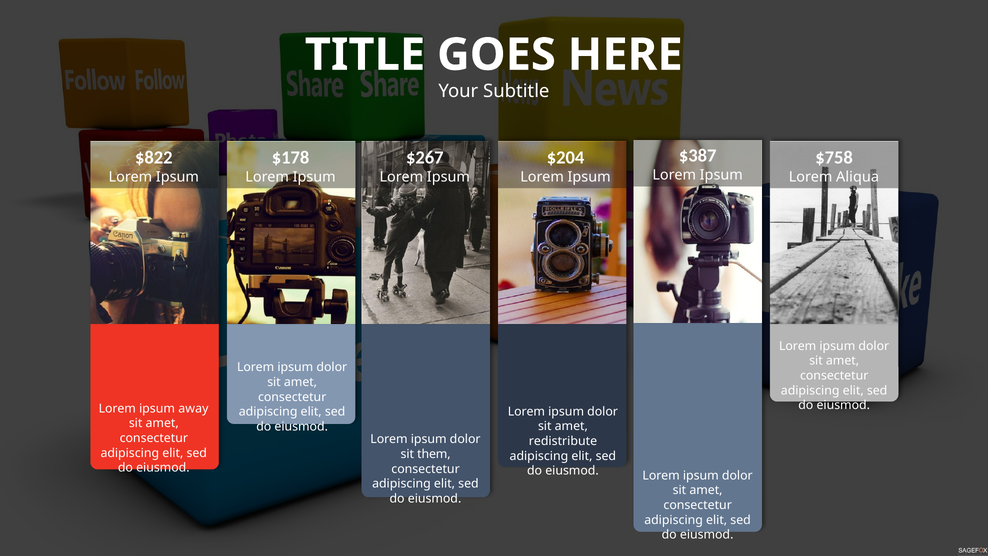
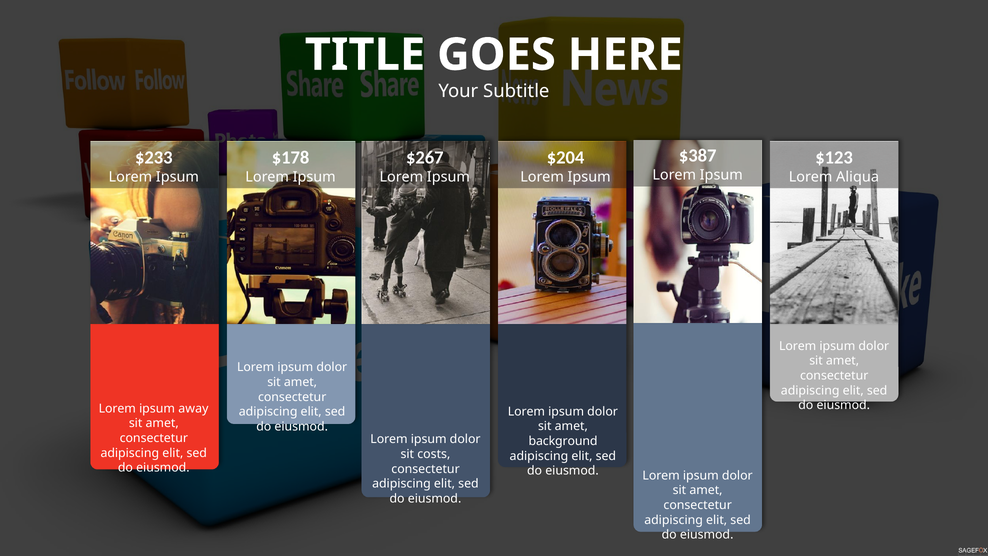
$822: $822 -> $233 (154, 157)
$758: $758 -> $123 (834, 157)
redistribute: redistribute -> background (563, 441)
them: them -> costs (434, 454)
